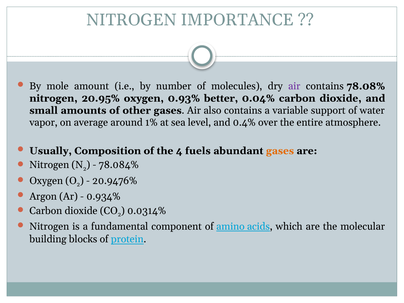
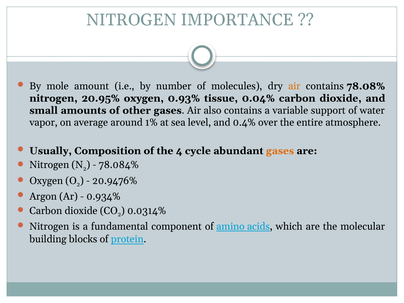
air colour: purple -> orange (294, 86)
better: better -> tissue (221, 98)
fuels: fuels -> cycle (198, 151)
